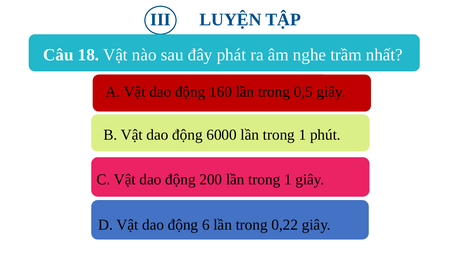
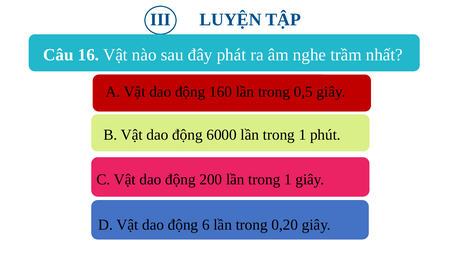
18: 18 -> 16 (88, 55)
0,22: 0,22 -> 0,20 (285, 225)
